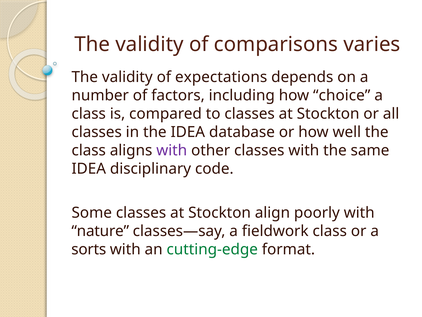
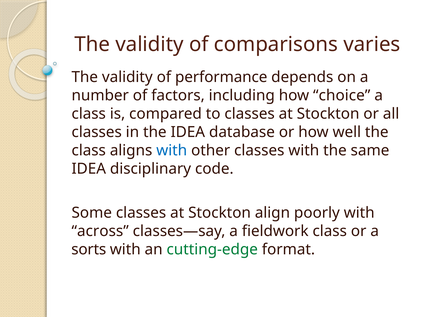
expectations: expectations -> performance (221, 77)
with colour: purple -> blue (172, 150)
nature: nature -> across (100, 231)
